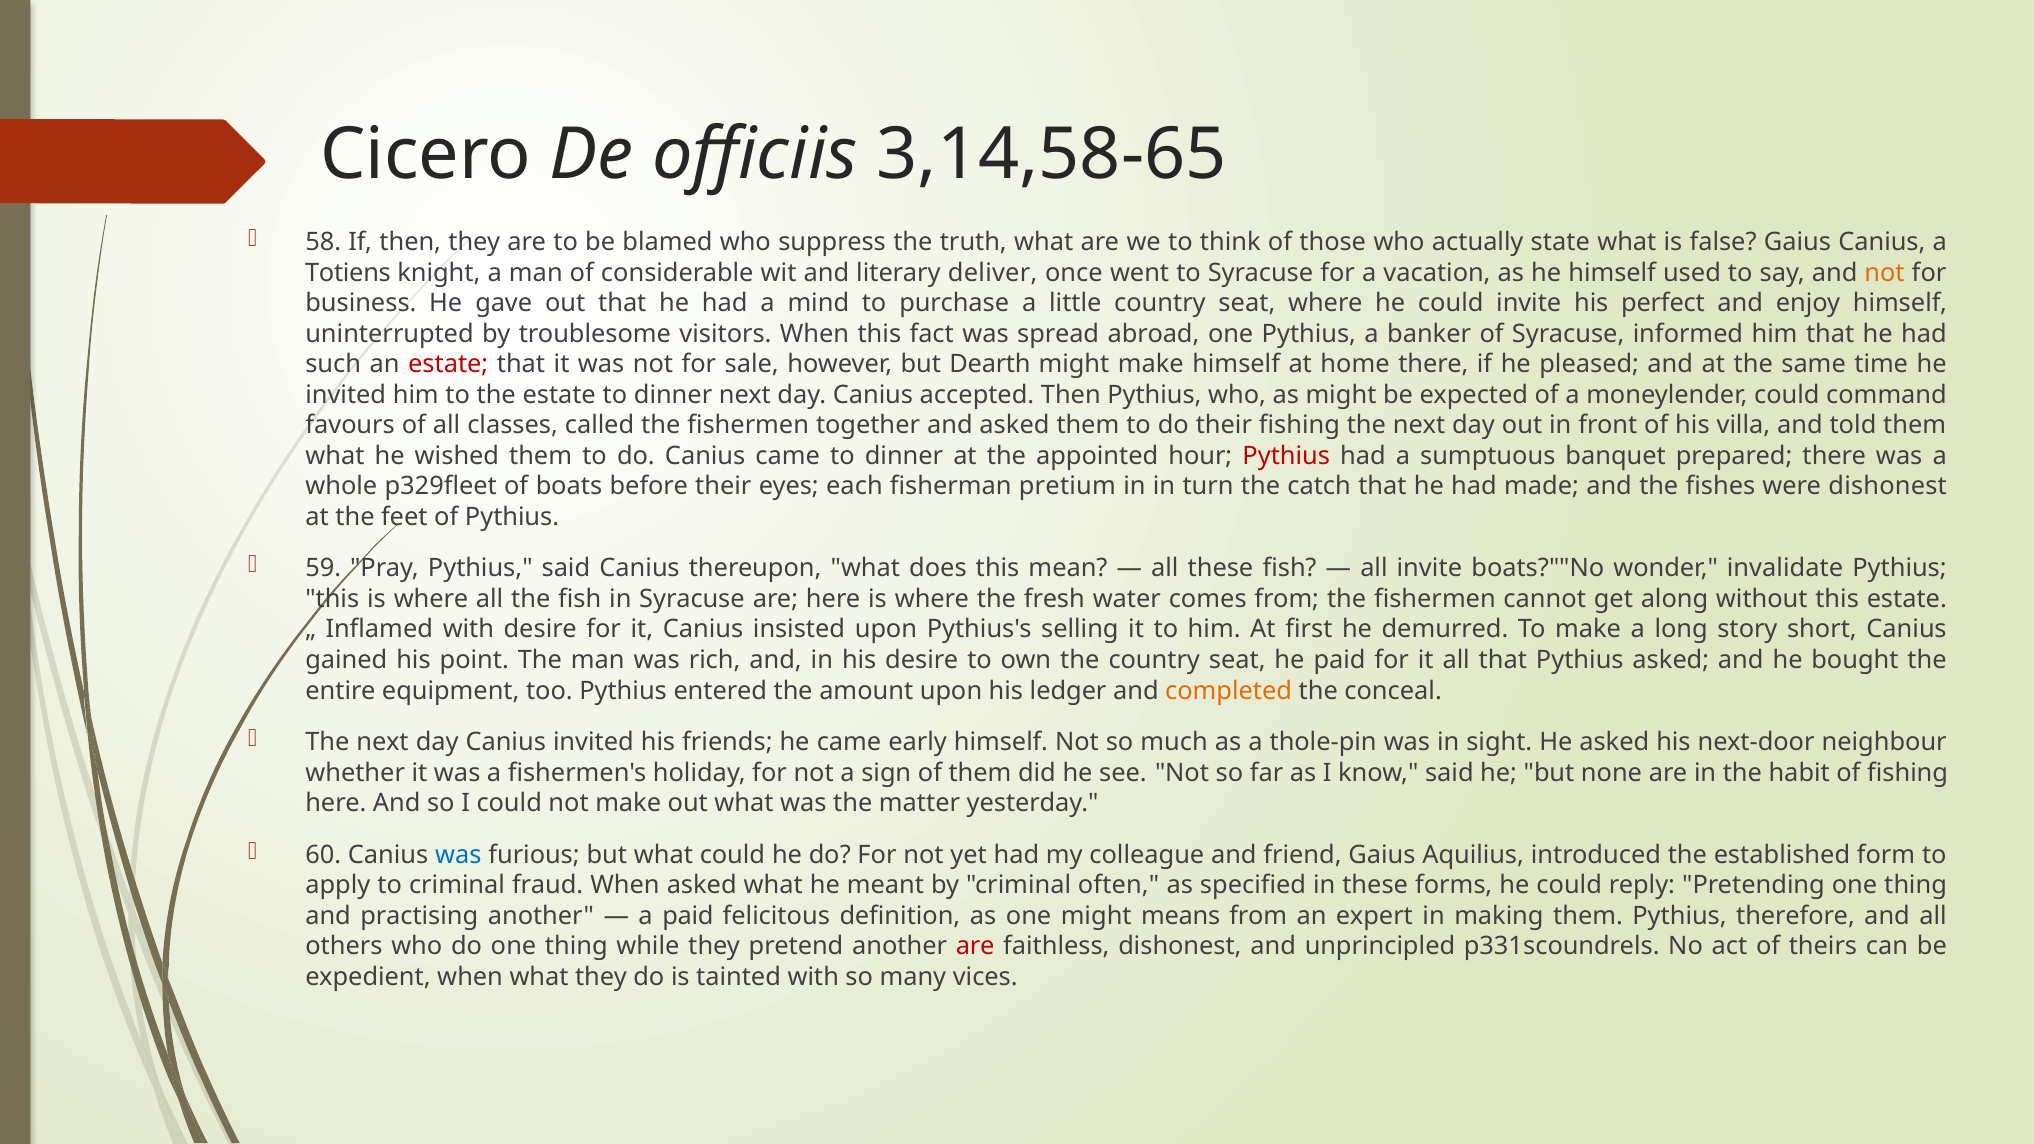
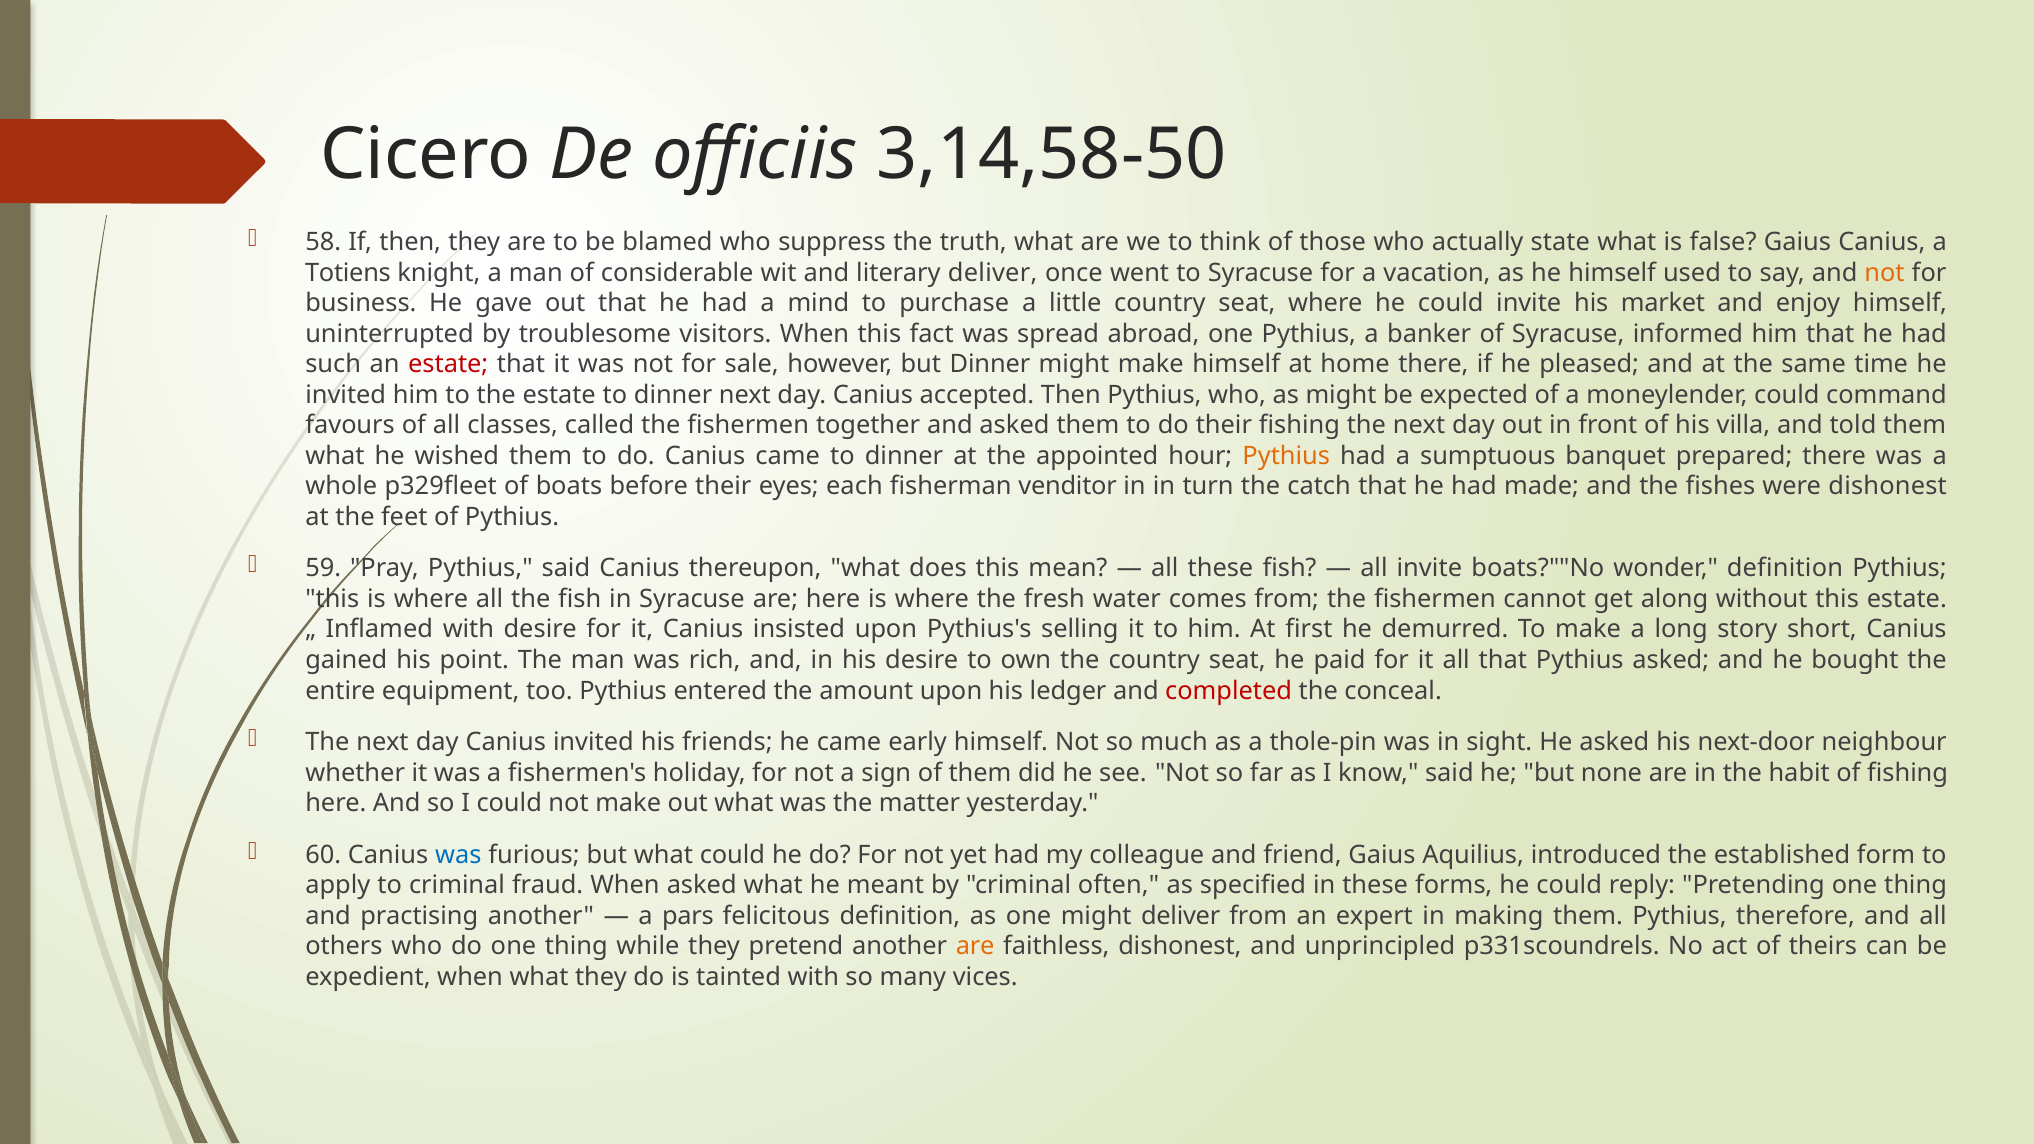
3,14,58-65: 3,14,58-65 -> 3,14,58-50 (1052, 154)
perfect: perfect -> market (1663, 303)
but Dearth: Dearth -> Dinner (990, 364)
Pythius colour: red -> orange (1286, 456)
pretium: pretium -> venditor (1068, 486)
wonder invalidate: invalidate -> definition (1785, 569)
completed colour: orange -> red (1229, 691)
a paid: paid -> pars (688, 916)
might means: means -> deliver (1181, 916)
are colour: red -> orange (975, 947)
